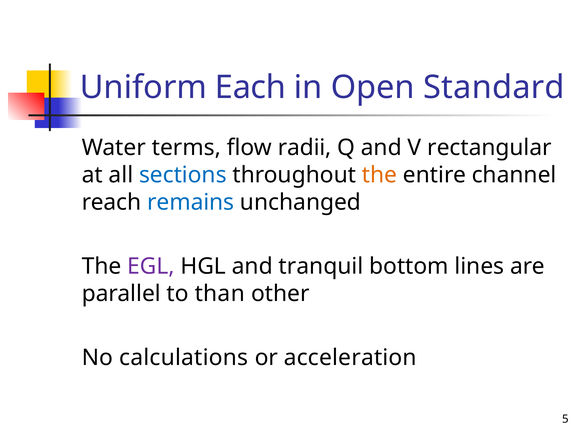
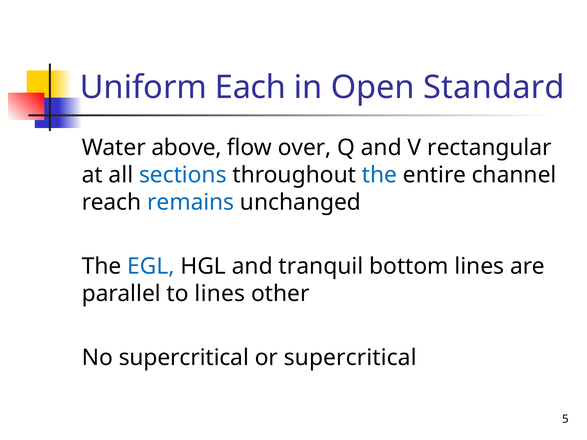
terms: terms -> above (186, 148)
radii: radii -> over (305, 148)
the colour: orange -> blue (379, 175)
EGL colour: purple -> blue (151, 267)
to than: than -> lines (220, 294)
No calculations: calculations -> supercritical (184, 358)
or acceleration: acceleration -> supercritical (350, 358)
